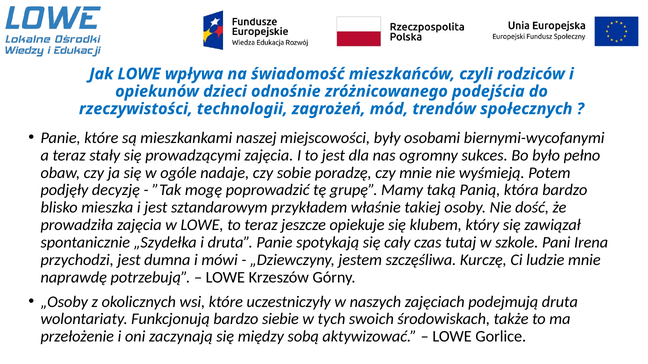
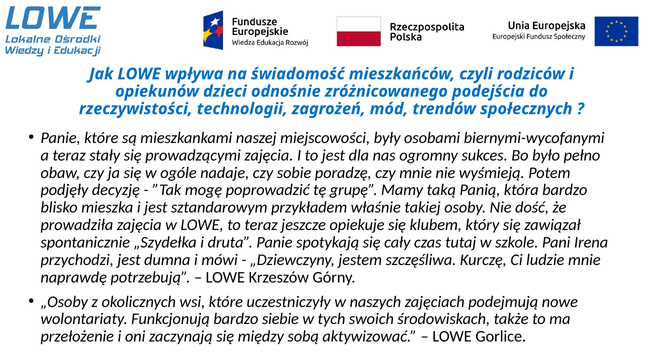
podejmują druta: druta -> nowe (560, 302)
